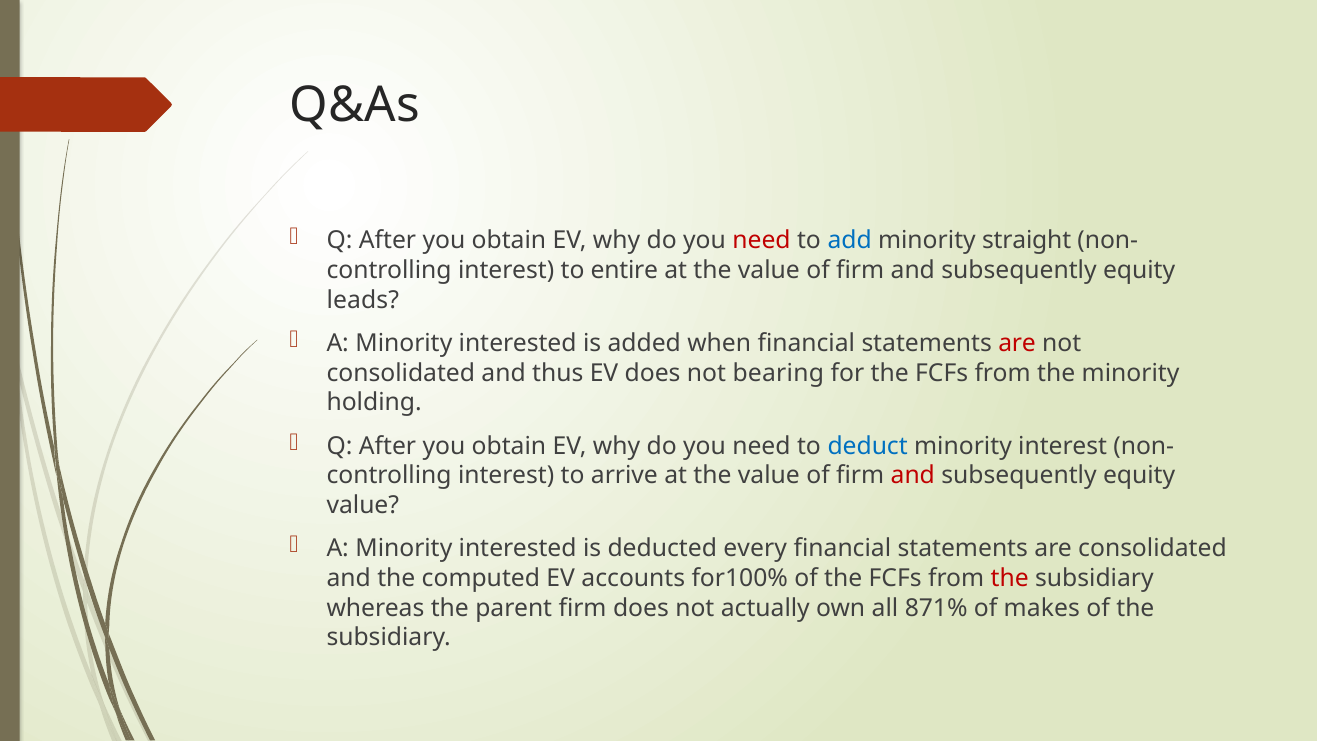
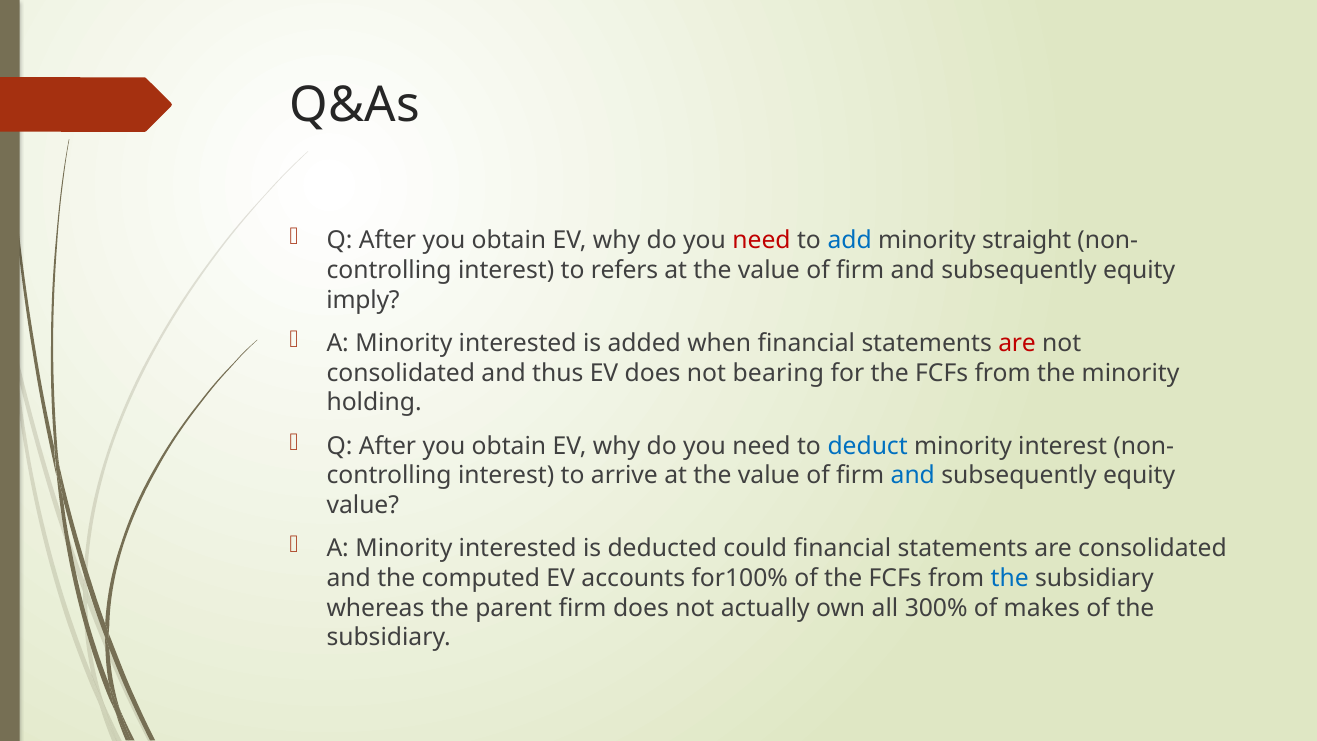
entire: entire -> refers (624, 270)
leads: leads -> imply (363, 300)
and colour: red -> blue (913, 476)
every: every -> could (755, 549)
the colour: red -> blue (1010, 578)
871%: 871% -> 300% (936, 608)
